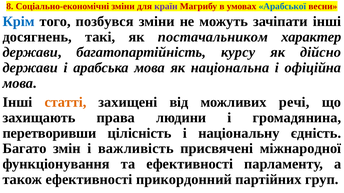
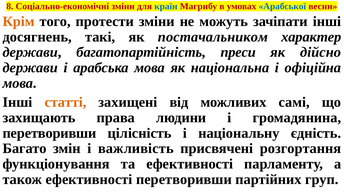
країн colour: purple -> blue (166, 6)
Крім colour: blue -> orange (19, 21)
позбувся: позбувся -> протести (105, 21)
курсу: курсу -> преси (238, 52)
речі: речі -> самі (294, 102)
міжнародної: міжнародної -> розгортання (301, 149)
ефективності прикордонний: прикордонний -> перетворивши (184, 180)
